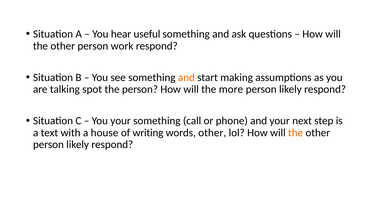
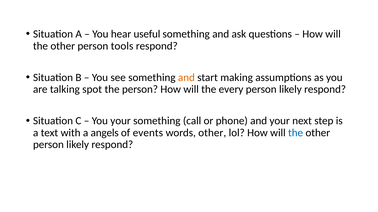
work: work -> tools (122, 46)
more: more -> every (231, 90)
house: house -> angels (105, 133)
writing: writing -> events (148, 133)
the colour: orange -> blue (296, 133)
